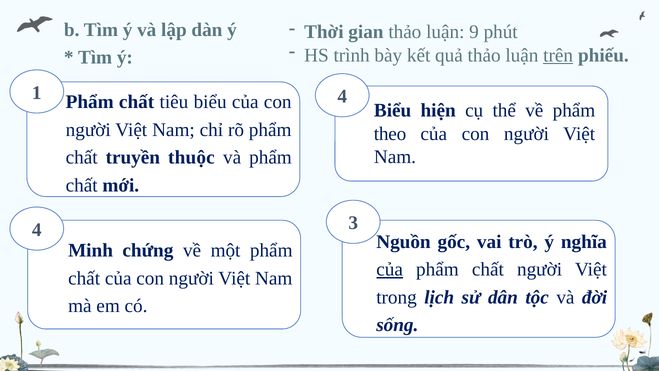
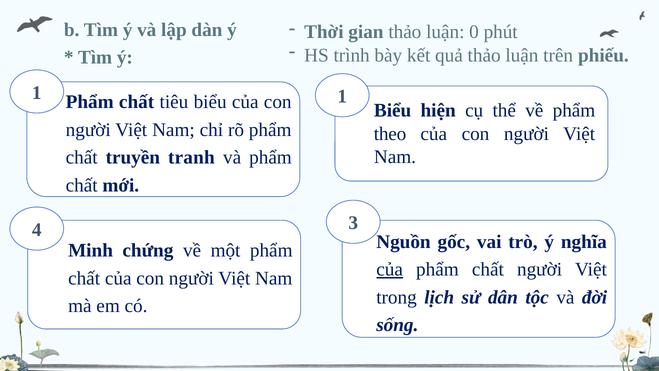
9: 9 -> 0 (474, 32)
trên underline: present -> none (558, 55)
1 4: 4 -> 1 (342, 96)
thuộc: thuộc -> tranh (191, 157)
